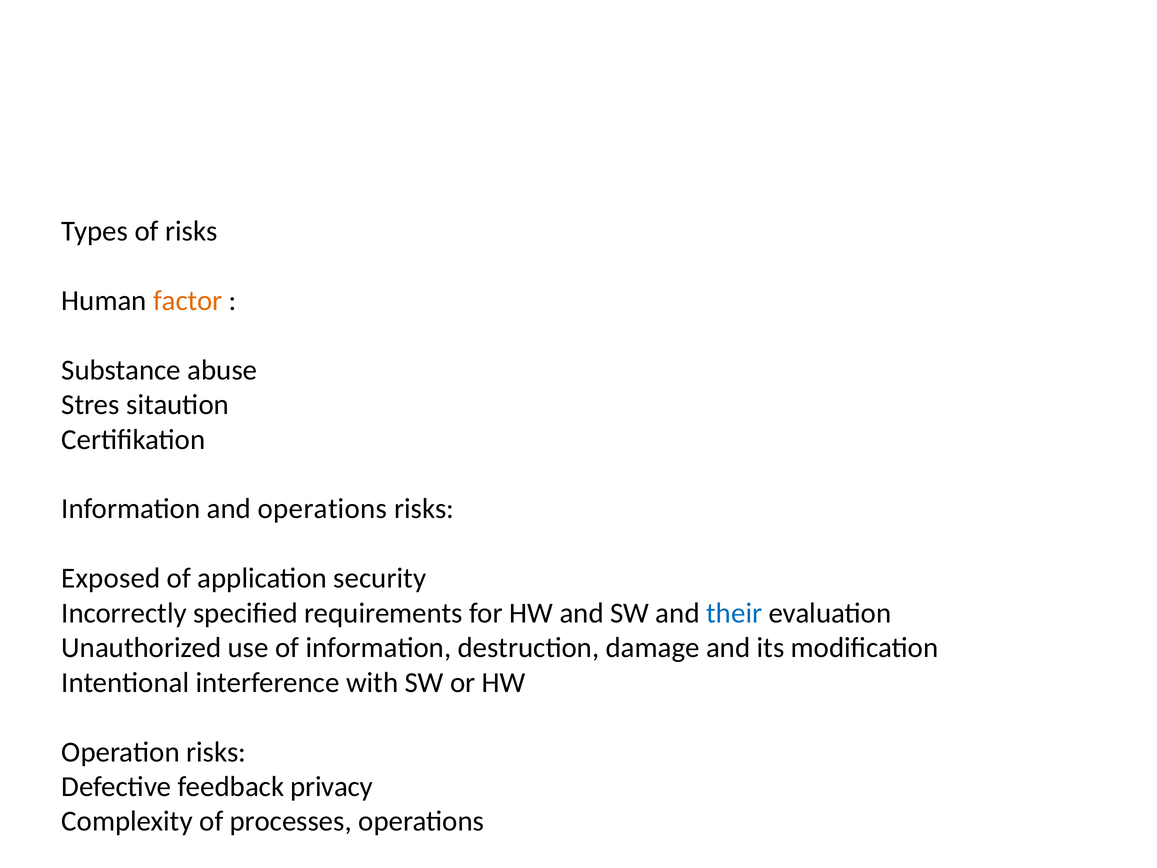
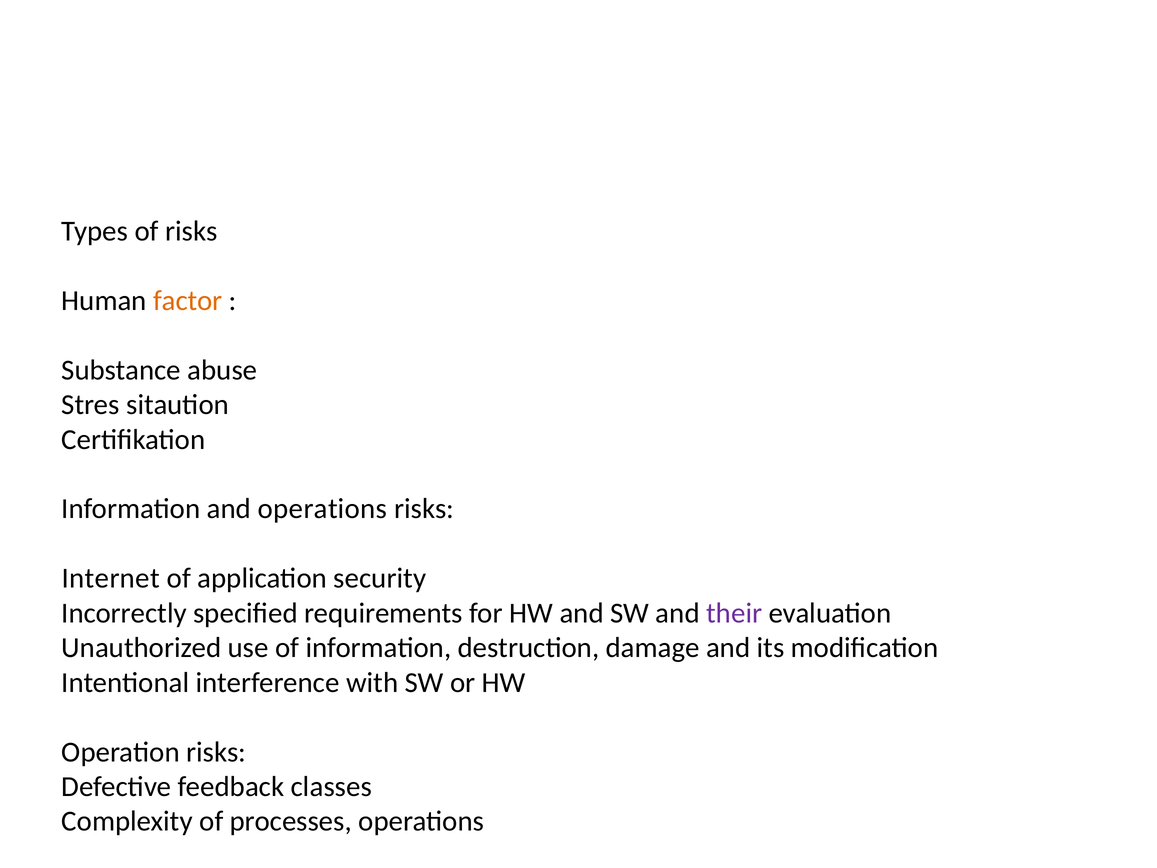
Exposed: Exposed -> Internet (111, 578)
their colour: blue -> purple (734, 613)
privacy: privacy -> classes (331, 786)
